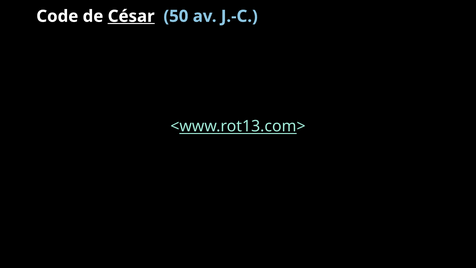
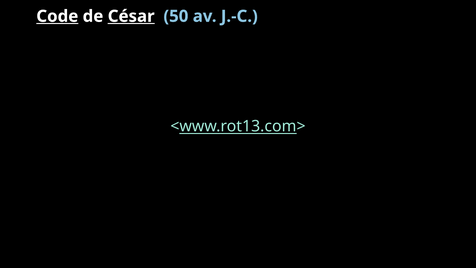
Code underline: none -> present (57, 16)
